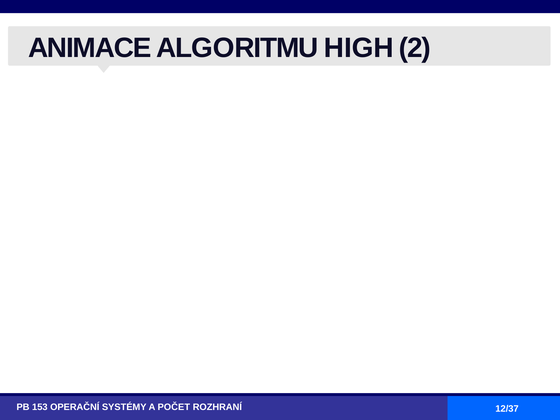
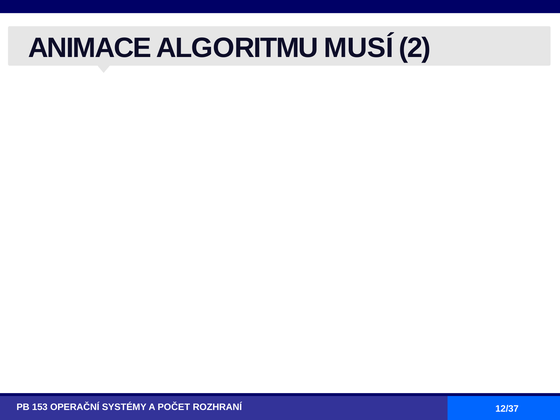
HIGH: HIGH -> MUSÍ (359, 48)
